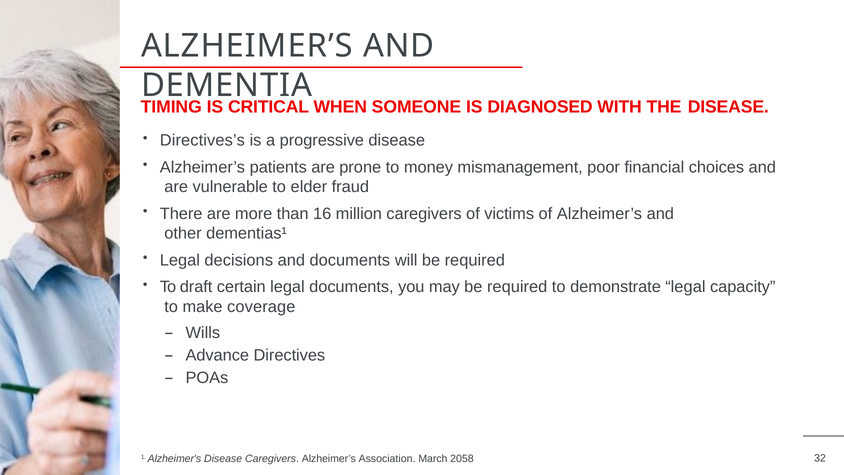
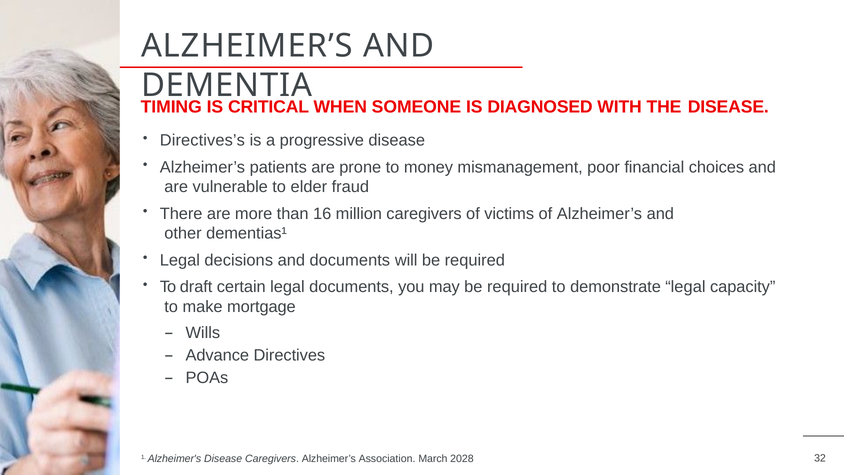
coverage: coverage -> mortgage (261, 307)
2058: 2058 -> 2028 (462, 458)
